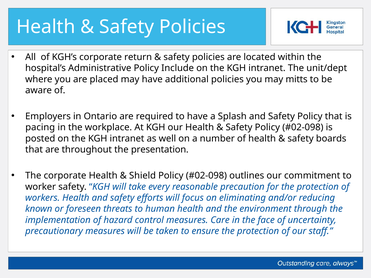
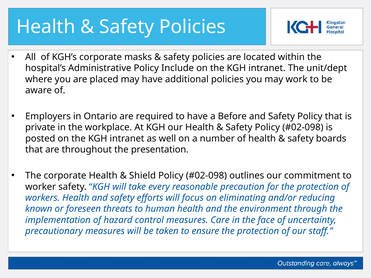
return: return -> masks (138, 57)
mitts: mitts -> work (296, 79)
Splash: Splash -> Before (232, 116)
pacing: pacing -> private (40, 128)
